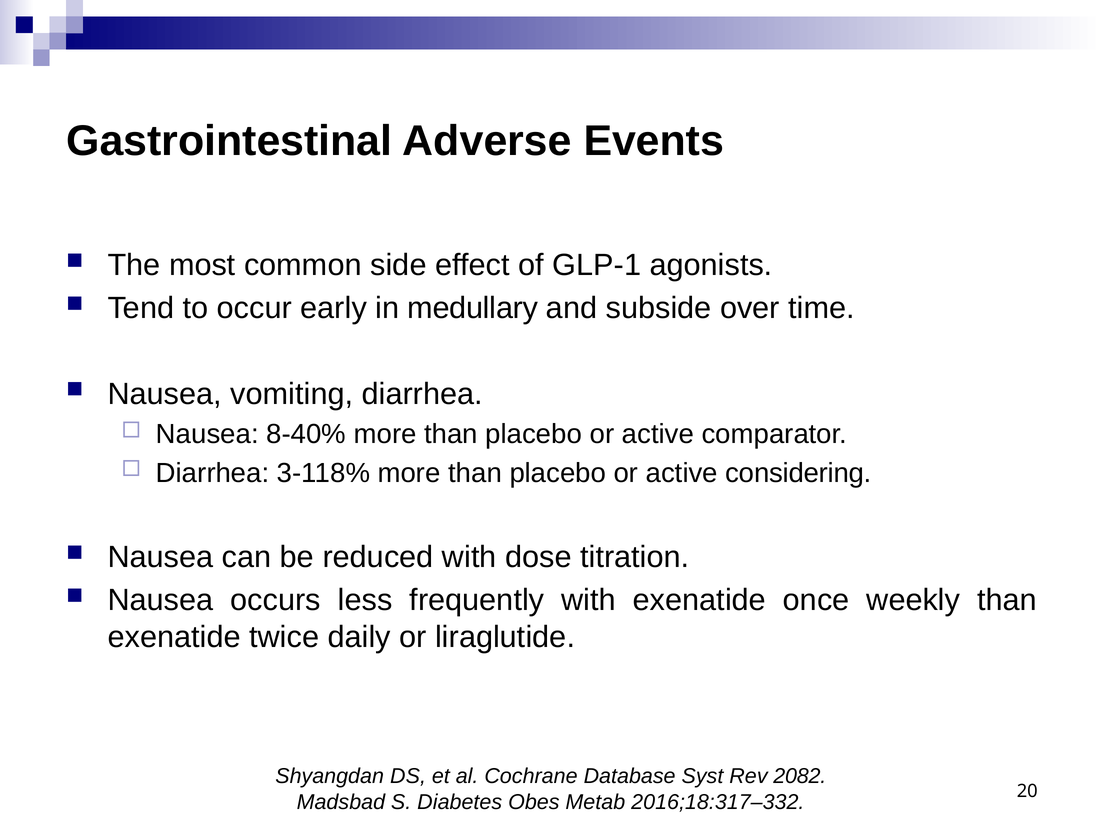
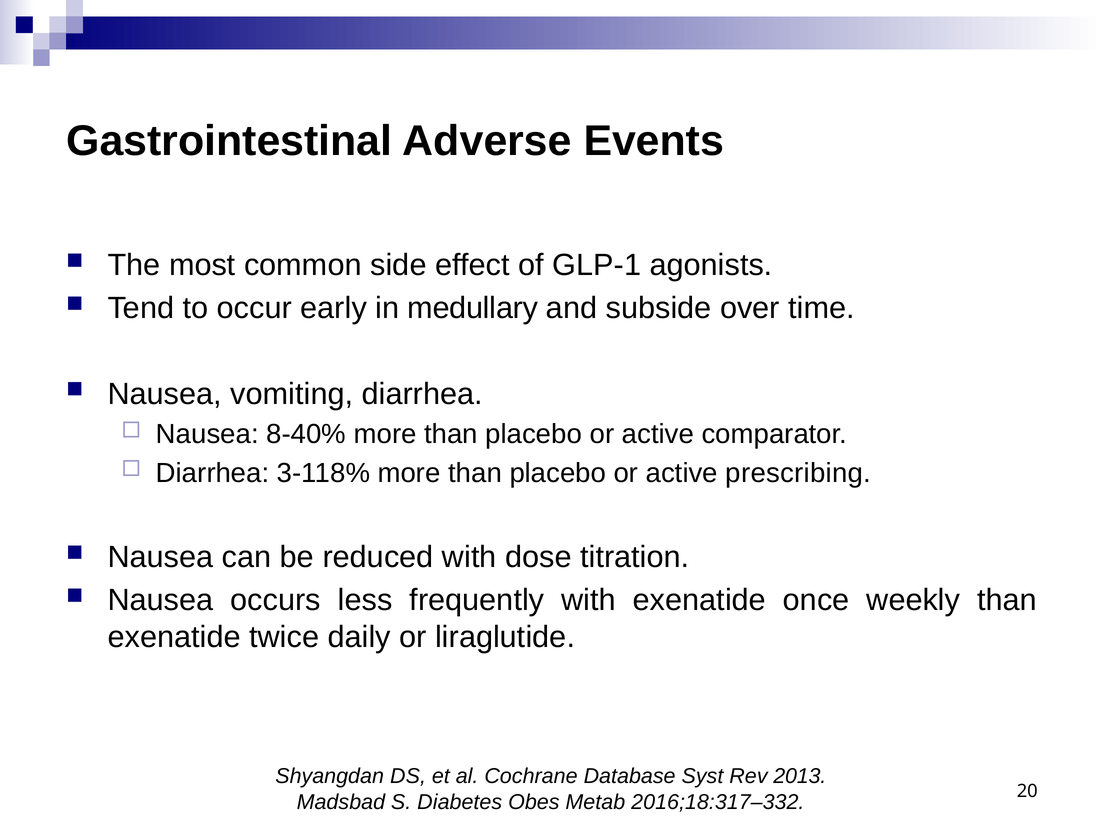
considering: considering -> prescribing (798, 473)
2082: 2082 -> 2013 (800, 776)
